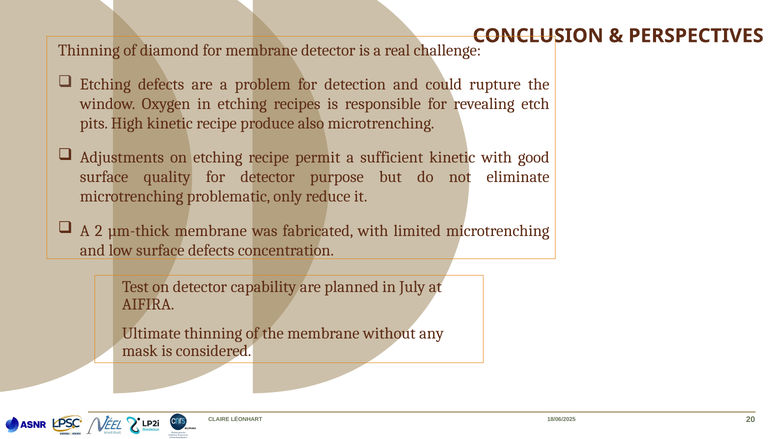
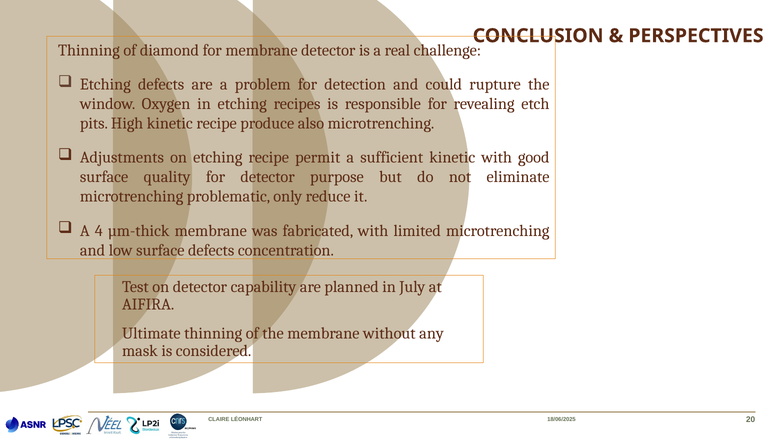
2: 2 -> 4 (99, 231)
